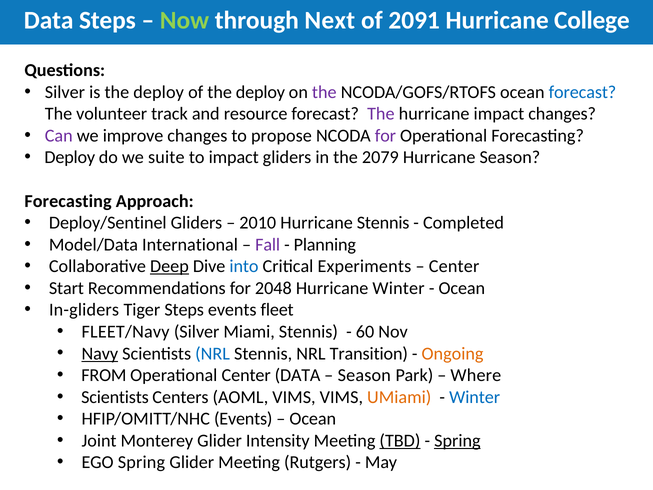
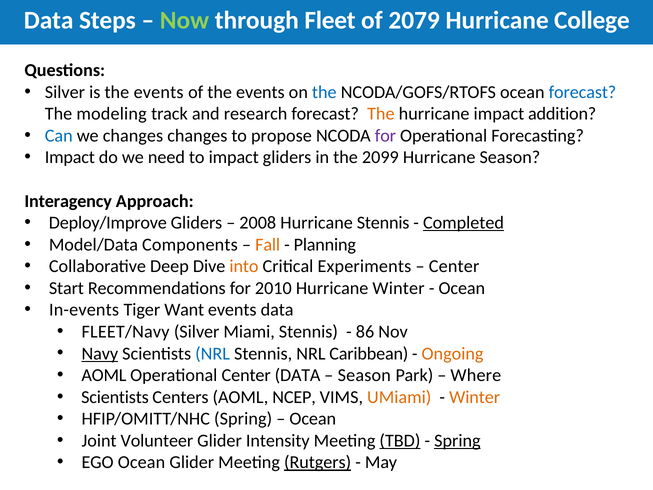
Next: Next -> Fleet (330, 20)
2091: 2091 -> 2079 (414, 20)
is the deploy: deploy -> events (159, 92)
of the deploy: deploy -> events (260, 92)
the colour: purple -> blue (324, 92)
volunteer: volunteer -> modeling (112, 114)
resource: resource -> research (256, 114)
The colour: purple -> orange (381, 114)
impact changes: changes -> addition (562, 114)
Can colour: purple -> blue (59, 136)
we improve: improve -> changes (133, 136)
Deploy: Deploy -> Impact (70, 157)
suite: suite -> need (166, 157)
2079: 2079 -> 2099 (380, 157)
Forecasting: Forecasting -> Interagency (68, 201)
Deploy/Sentinel: Deploy/Sentinel -> Deploy/Improve (108, 223)
2010: 2010 -> 2008 (258, 223)
Completed underline: none -> present (463, 223)
International: International -> Components (190, 244)
Fall colour: purple -> orange (268, 244)
Deep underline: present -> none (169, 266)
into colour: blue -> orange (244, 266)
2048: 2048 -> 2010 (273, 288)
In-gliders: In-gliders -> In-events (84, 310)
Tiger Steps: Steps -> Want (184, 310)
events fleet: fleet -> data (277, 310)
60: 60 -> 86 (365, 332)
Transition: Transition -> Caribbean (369, 353)
FROM: FROM -> AOML (104, 375)
AOML VIMS: VIMS -> NCEP (294, 397)
Winter colour: blue -> orange (475, 397)
HFIP/OMITT/NHC Events: Events -> Spring (243, 419)
Monterey: Monterey -> Volunteer (157, 440)
EGO Spring: Spring -> Ocean (141, 462)
Rutgers underline: none -> present (318, 462)
